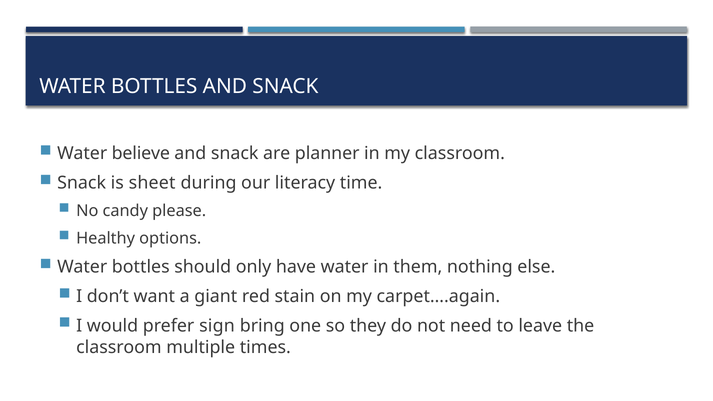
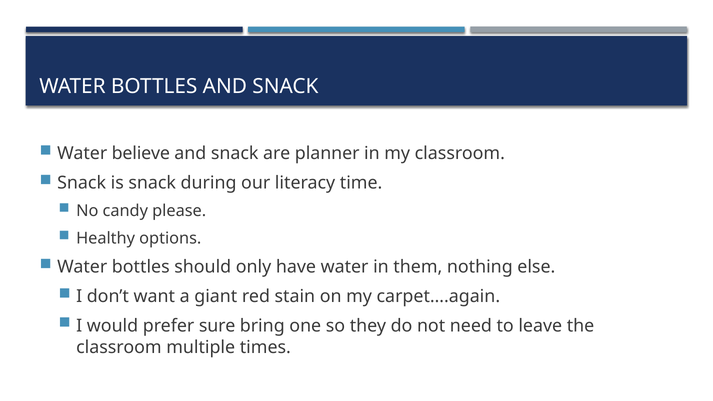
is sheet: sheet -> snack (152, 183)
sign: sign -> sure (217, 326)
